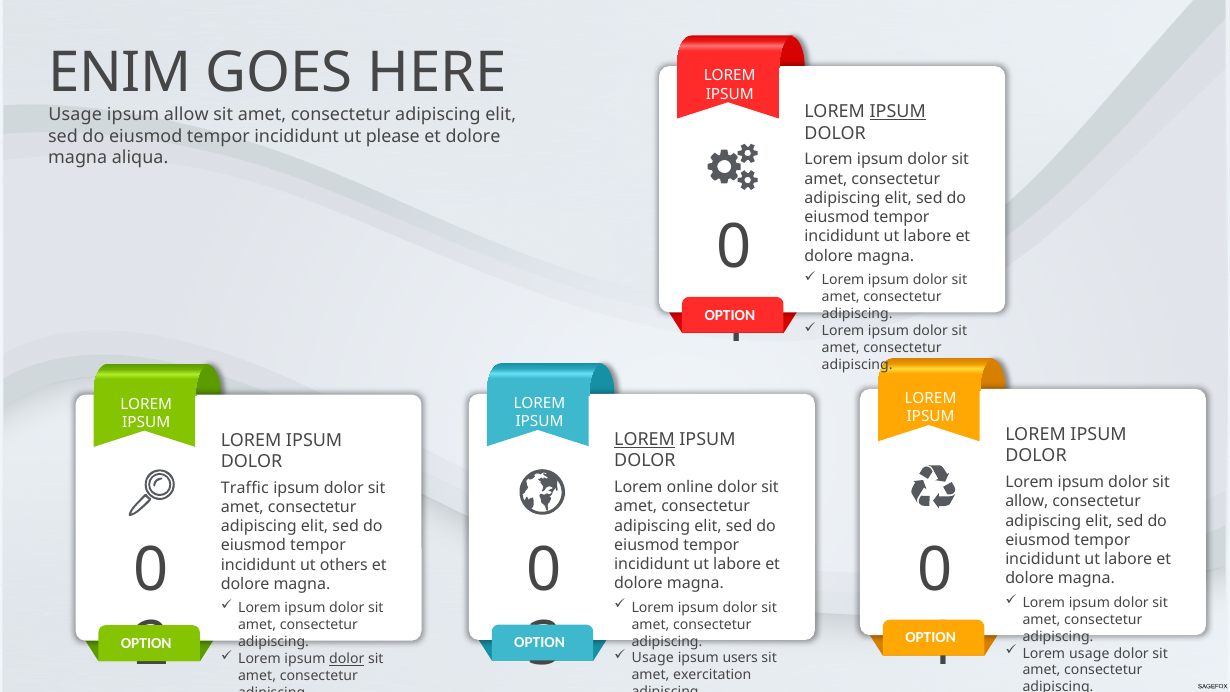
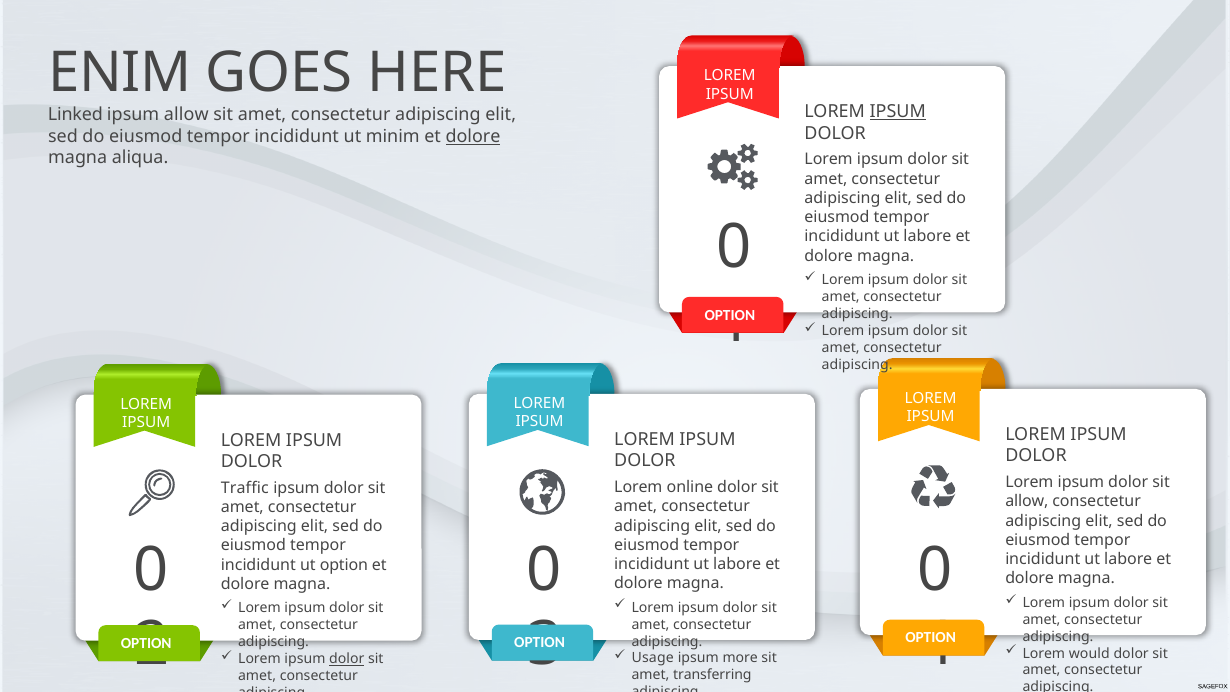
Usage: Usage -> Linked (75, 115)
please: please -> minim (393, 136)
dolore underline: none -> present (473, 136)
LOREM underline: present -> none (645, 439)
ut others: others -> option (344, 565)
Lorem usage: usage -> would (1089, 653)
users: users -> more (740, 658)
exercitation: exercitation -> transferring (712, 675)
